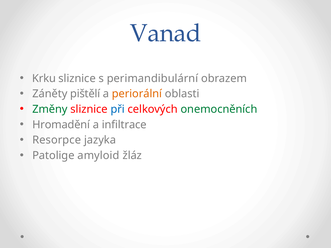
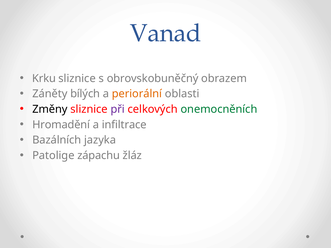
perimandibulární: perimandibulární -> obrovskobuněčný (153, 78)
pištělí: pištělí -> bílých (85, 94)
Změny colour: green -> black (50, 109)
při colour: blue -> purple (118, 109)
Resorpce: Resorpce -> Bazálních (57, 140)
amyloid: amyloid -> zápachu (99, 156)
